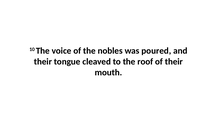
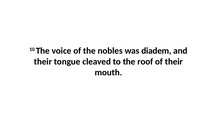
poured: poured -> diadem (156, 51)
